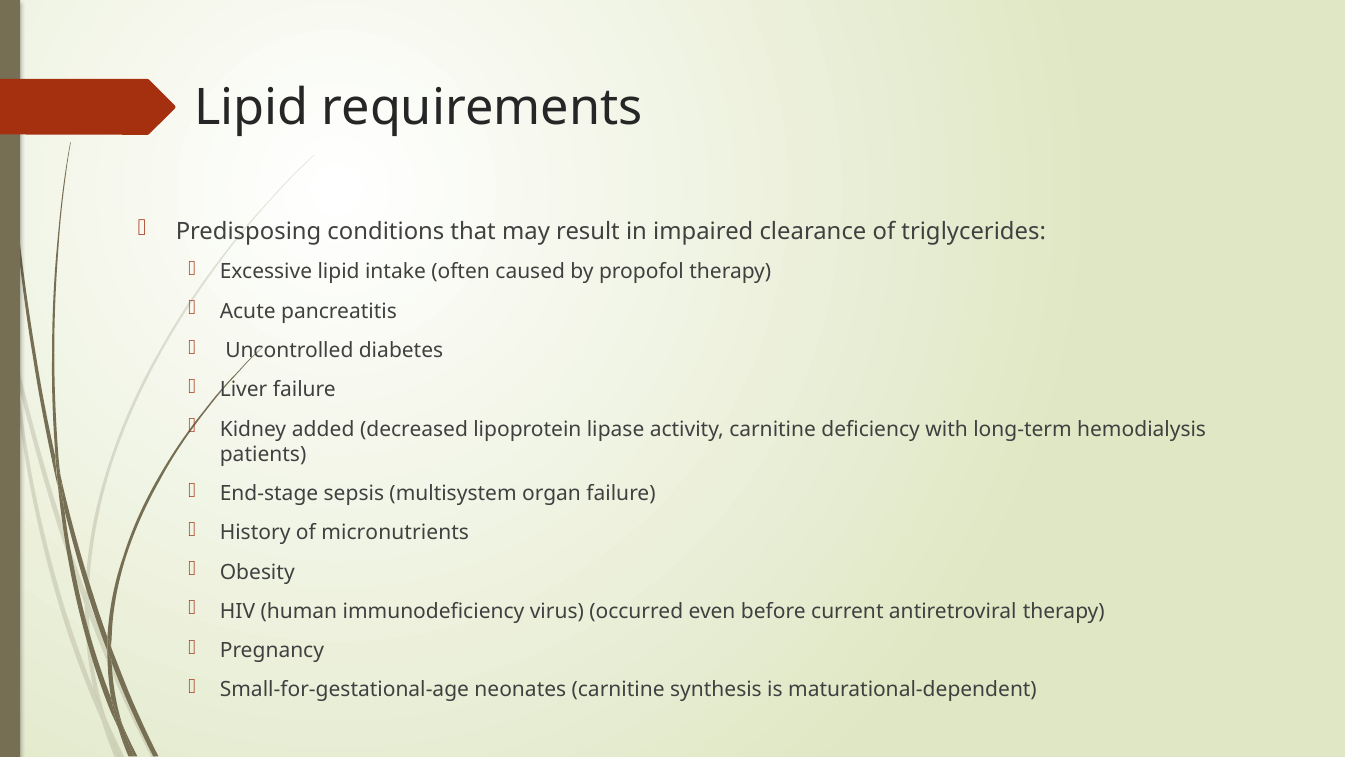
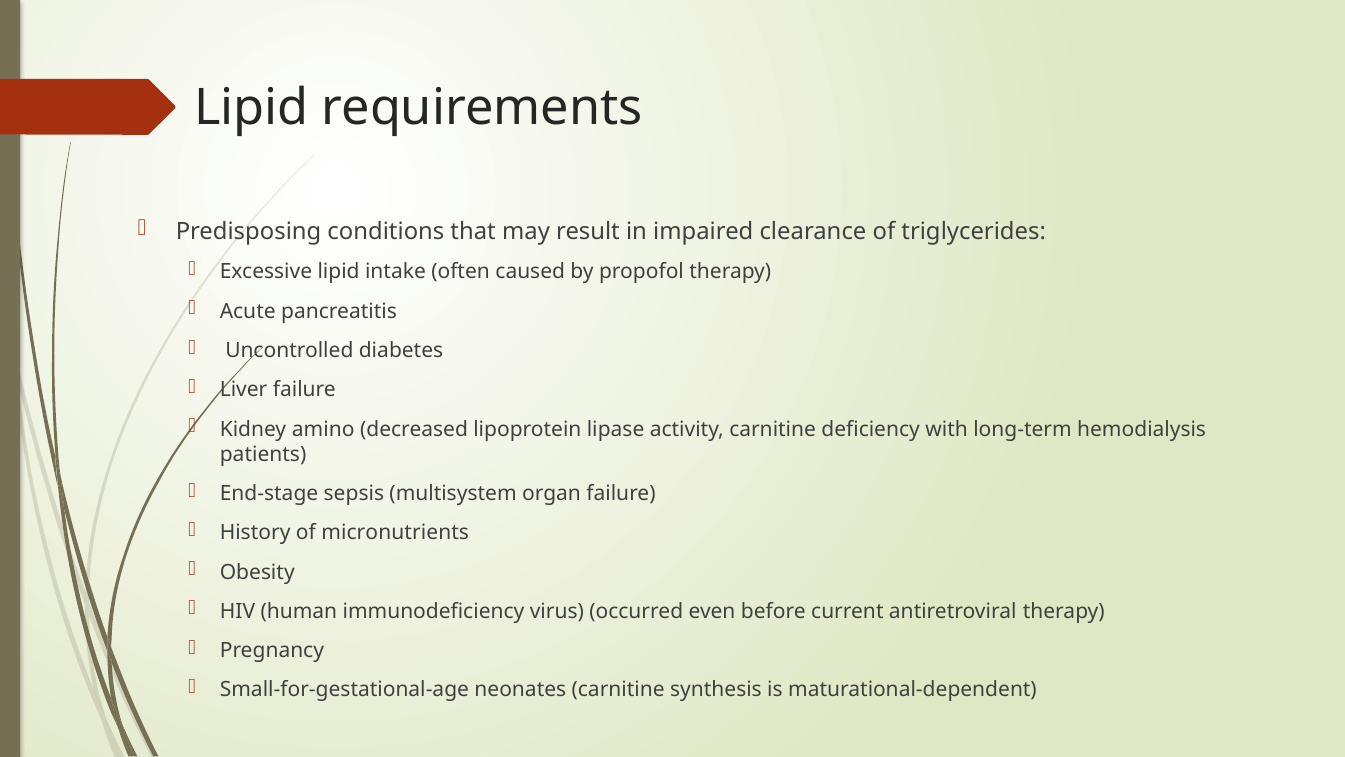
added: added -> amino (323, 429)
